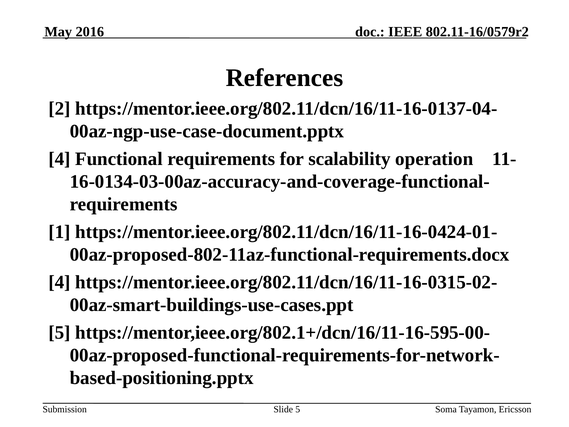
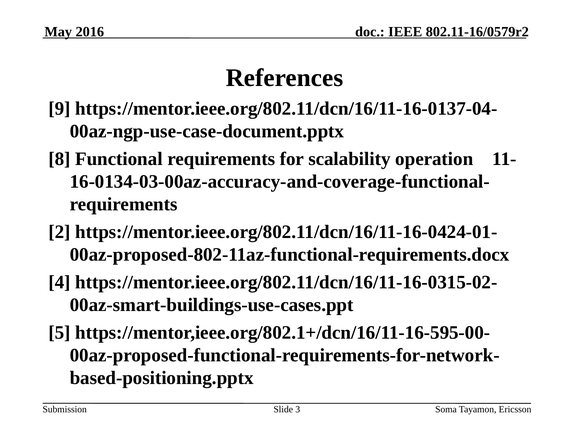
2: 2 -> 9 (59, 108)
4: 4 -> 8 (59, 159)
1: 1 -> 2 (59, 232)
Slide 5: 5 -> 3 (298, 409)
